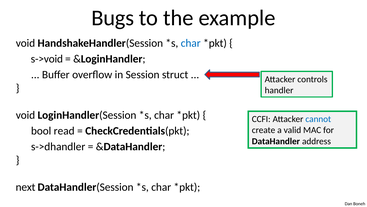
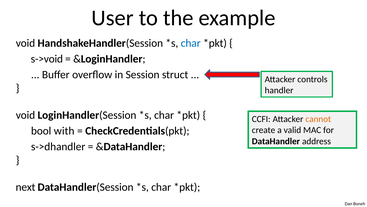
Bugs: Bugs -> User (113, 18)
cannot colour: blue -> orange (318, 119)
read: read -> with (64, 131)
